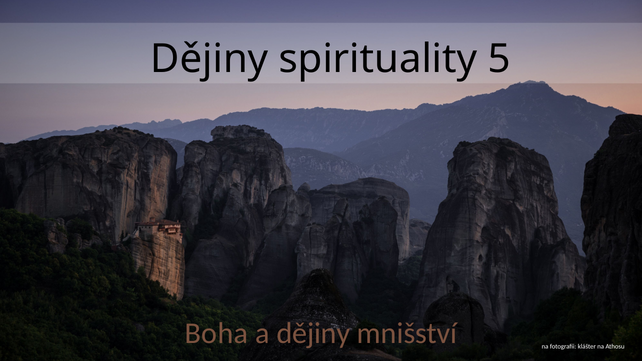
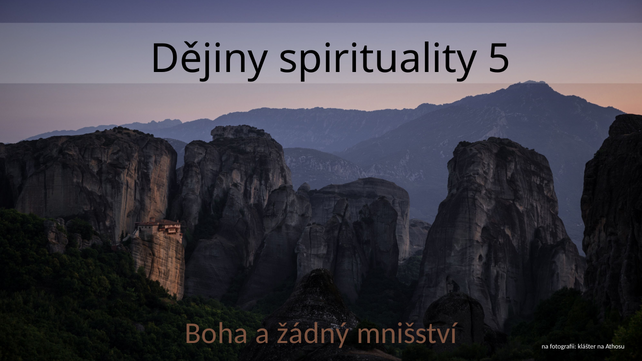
a dějiny: dějiny -> žádný (313, 334)
